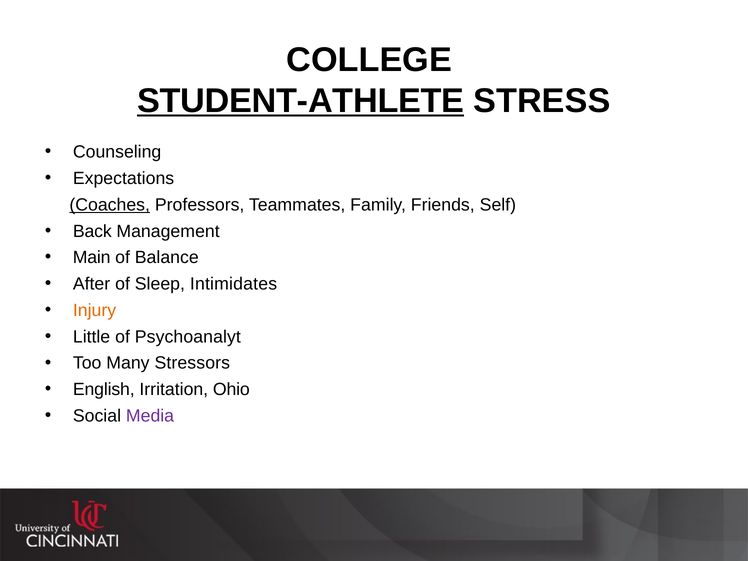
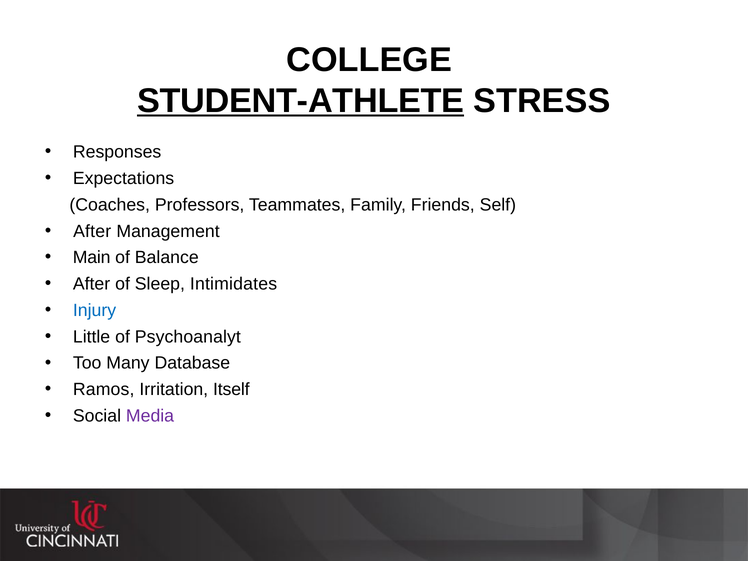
Counseling: Counseling -> Responses (117, 152)
Coaches underline: present -> none (110, 205)
Back: Back -> After (92, 231)
Injury colour: orange -> blue (95, 310)
Stressors: Stressors -> Database (192, 363)
English: English -> Ramos (104, 390)
Ohio: Ohio -> Itself (231, 390)
